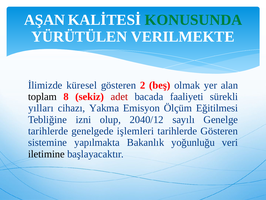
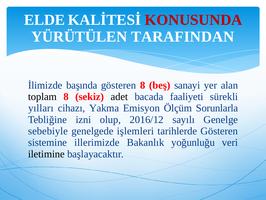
AŞAN: AŞAN -> ELDE (45, 20)
KONUSUNDA colour: green -> red (194, 20)
VERILMEKTE: VERILMEKTE -> TARAFINDAN (183, 37)
küresel: küresel -> başında (82, 85)
gösteren 2: 2 -> 8 (143, 85)
olmak: olmak -> sanayi (187, 85)
adet colour: red -> black (119, 96)
Eğitilmesi: Eğitilmesi -> Sorunlarla (217, 108)
2040/12: 2040/12 -> 2016/12 (147, 119)
tarihlerde: tarihlerde -> sebebiyle (48, 131)
yapılmakta: yapılmakta -> illerimizde (97, 142)
